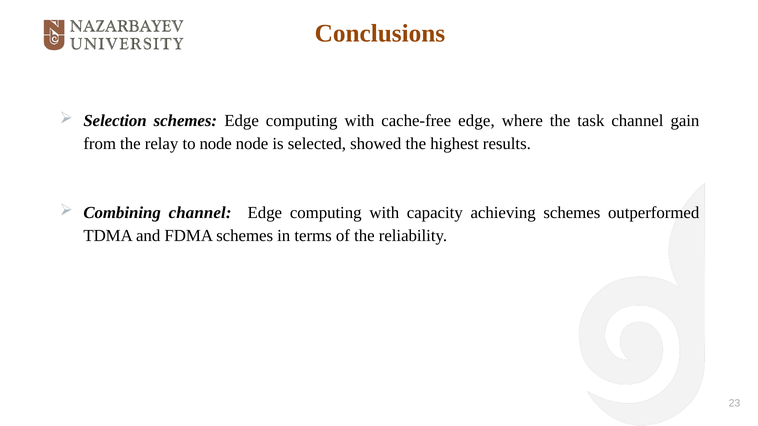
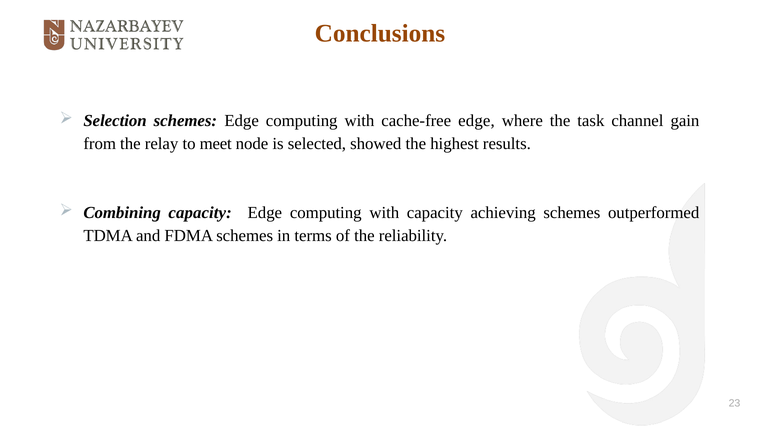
to node: node -> meet (216, 144)
Combining channel: channel -> capacity (200, 213)
